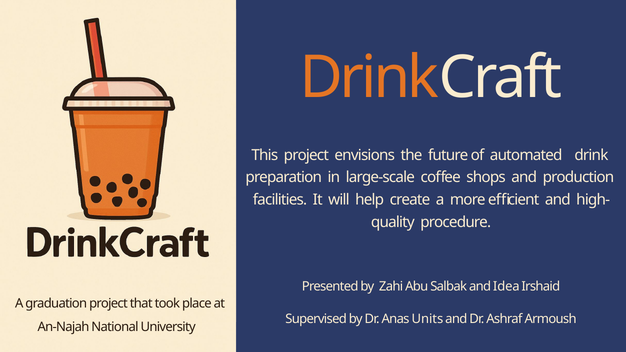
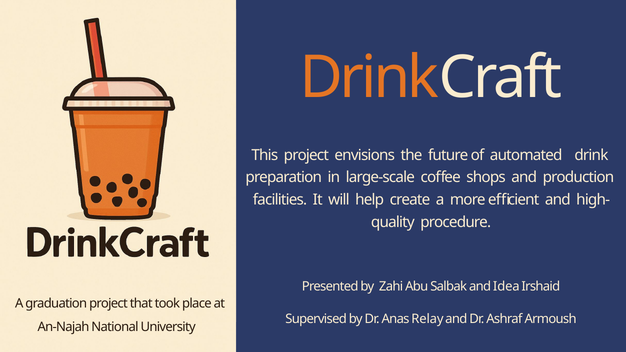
Units: Units -> Relay (427, 319)
